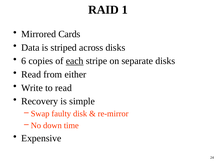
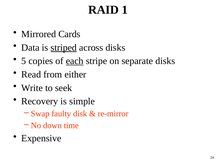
striped underline: none -> present (64, 48)
6: 6 -> 5 (24, 61)
to read: read -> seek (64, 88)
